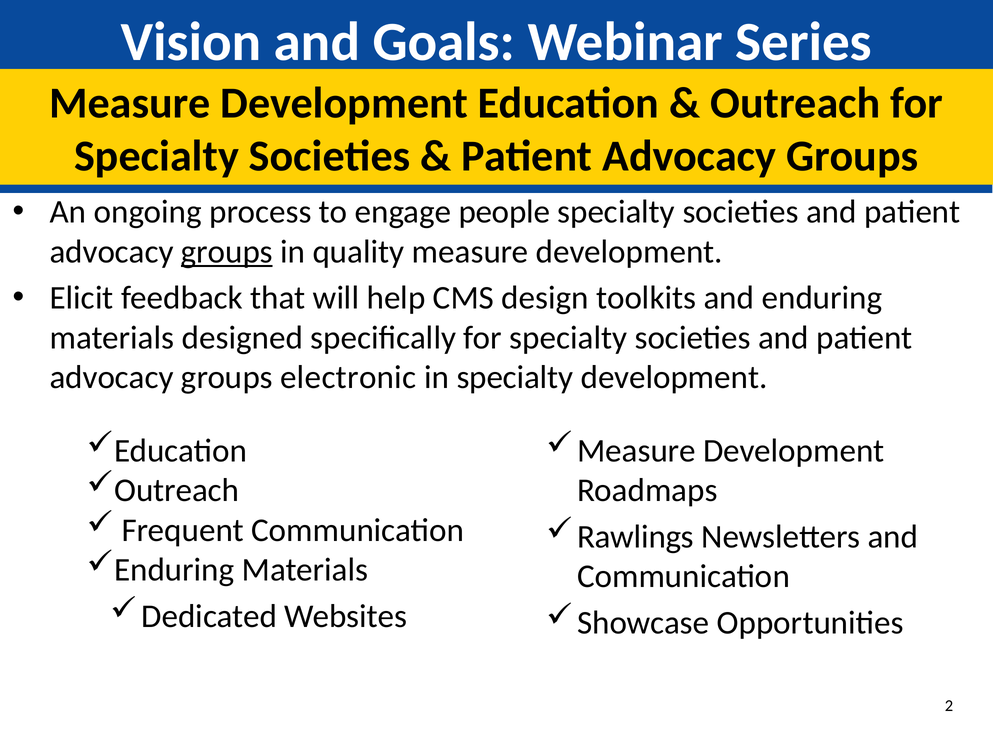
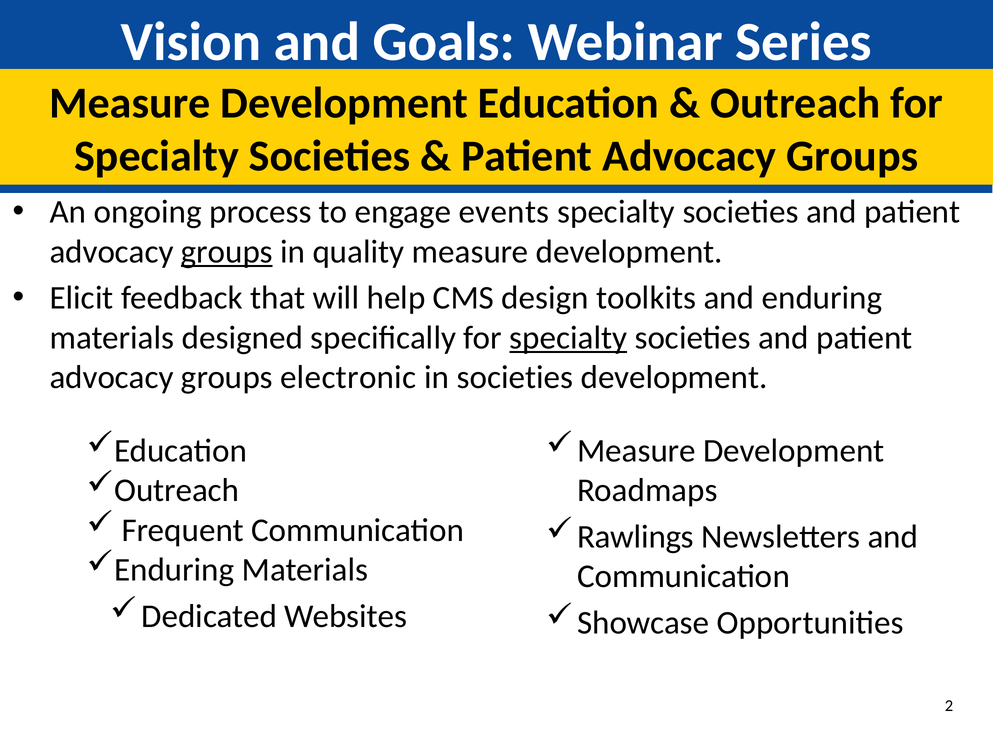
people: people -> events (504, 212)
specialty underline: none -> present (568, 338)
in specialty: specialty -> societies (515, 377)
